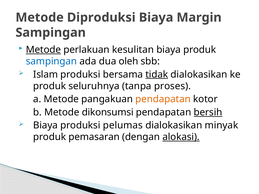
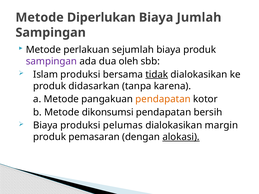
Diproduksi: Diproduksi -> Diperlukan (101, 17)
Margin: Margin -> Jumlah (199, 17)
Metode underline: present -> none (43, 50)
kesulitan: kesulitan -> sejumlah (133, 50)
sampingan colour: blue -> purple (51, 61)
seluruhnya: seluruhnya -> didasarkan (94, 86)
proses: proses -> karena (173, 86)
bersih underline: present -> none (208, 112)
minyak: minyak -> margin (221, 125)
